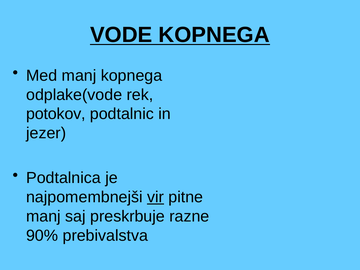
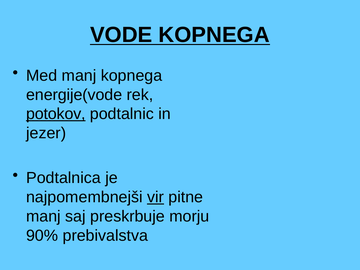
odplake(vode: odplake(vode -> energije(vode (74, 95)
potokov underline: none -> present (56, 114)
razne: razne -> morju (189, 216)
